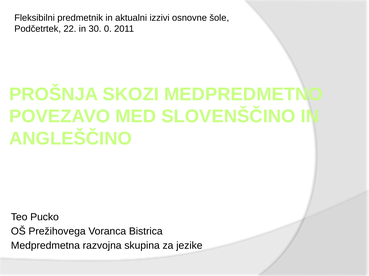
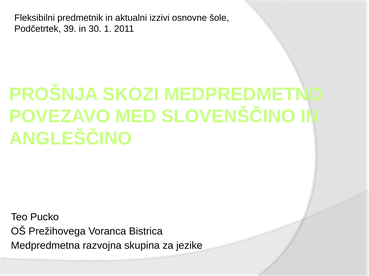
22: 22 -> 39 (70, 29)
0: 0 -> 1 (108, 29)
